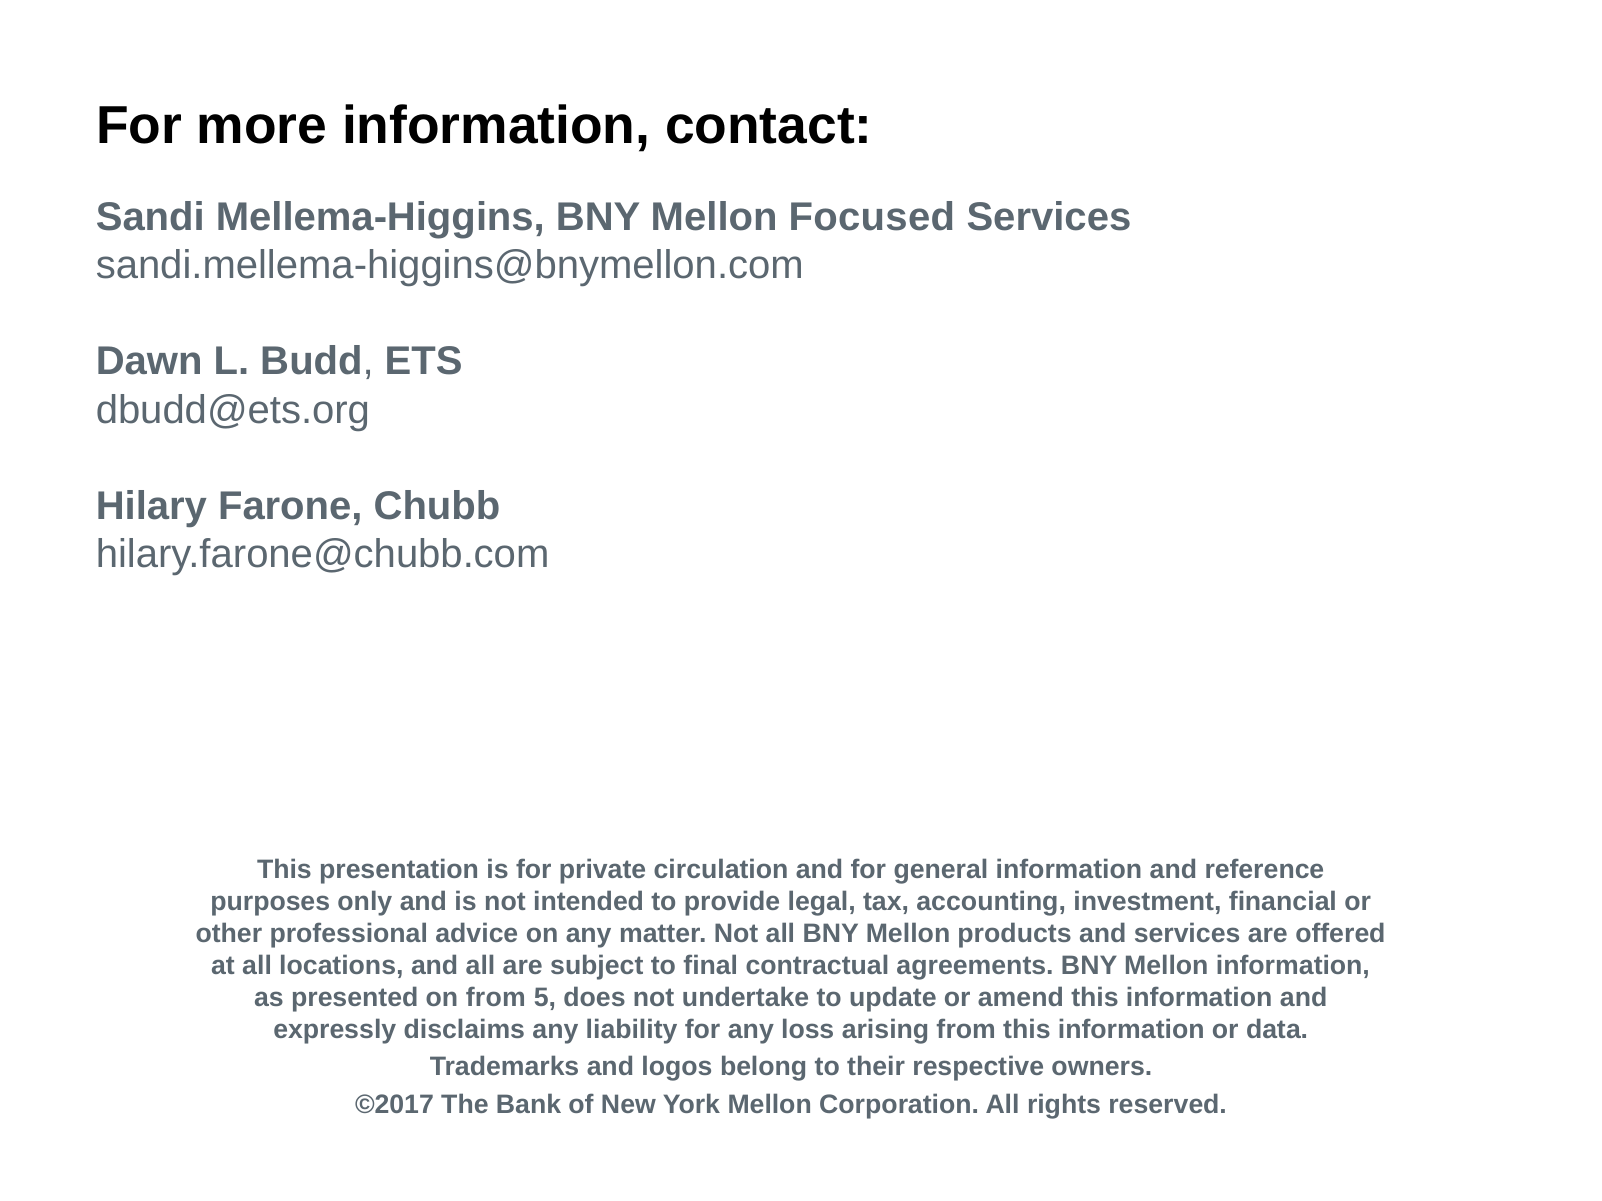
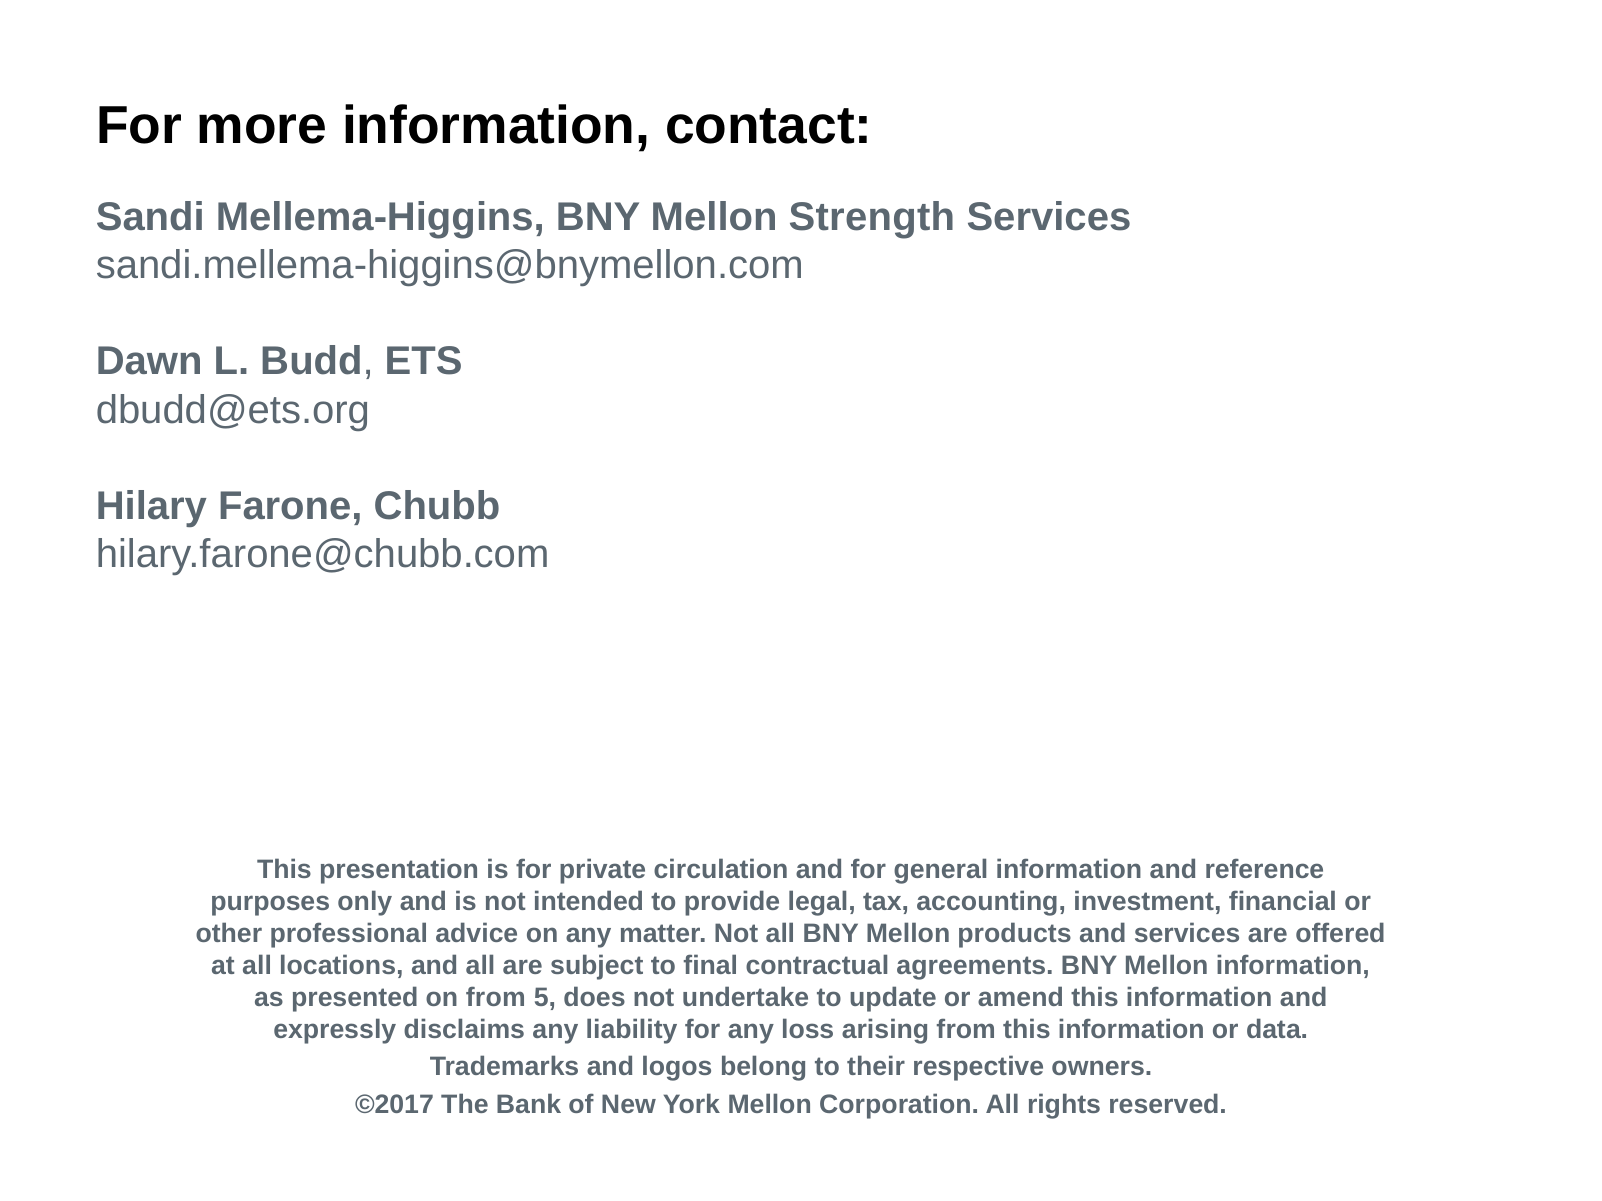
Focused: Focused -> Strength (872, 218)
